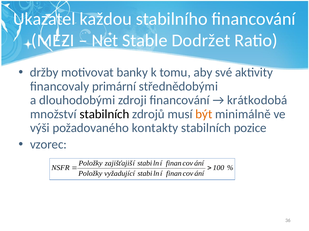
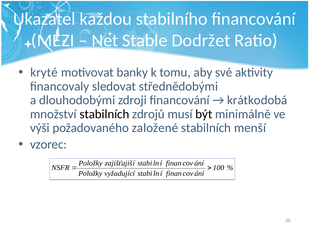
držby: držby -> kryté (44, 73)
primární: primární -> sledovat (114, 87)
být colour: orange -> black (204, 114)
kontakty: kontakty -> založené (155, 128)
pozice: pozice -> menší (250, 128)
